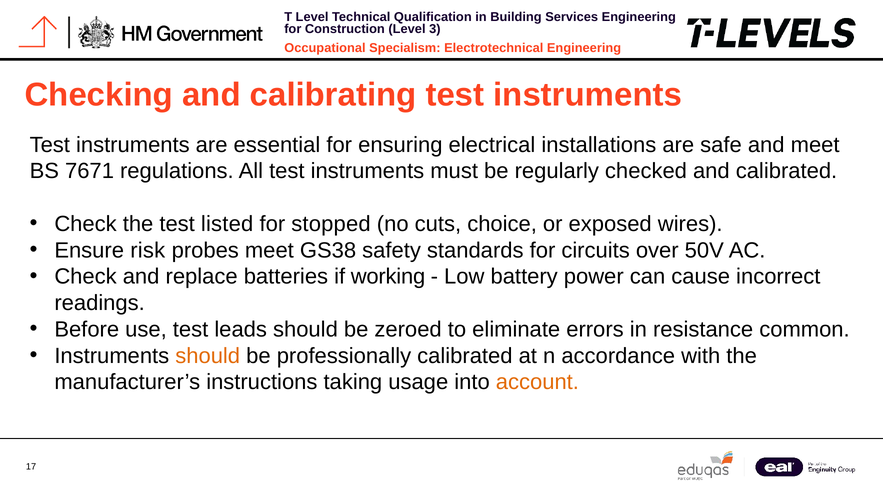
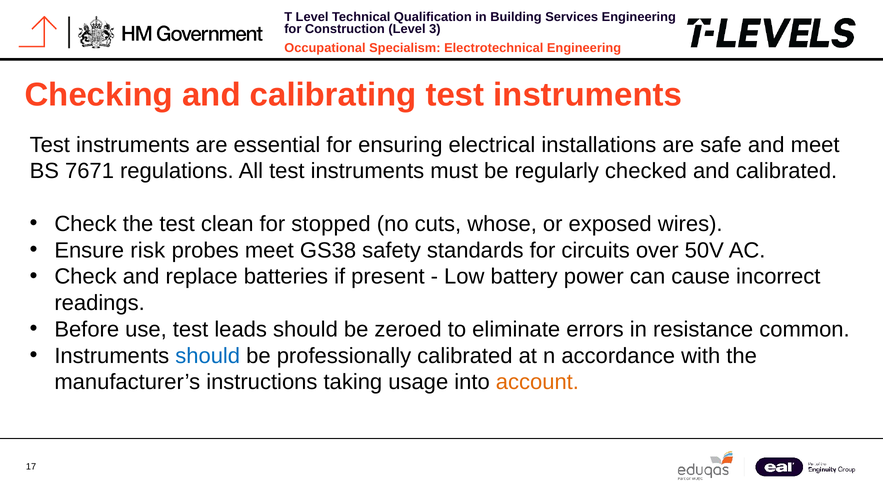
listed: listed -> clean (227, 224)
choice: choice -> whose (502, 224)
working: working -> present (388, 277)
should colour: orange -> blue (208, 356)
